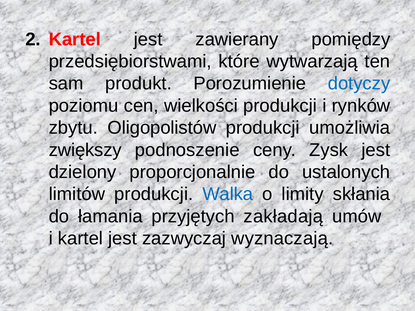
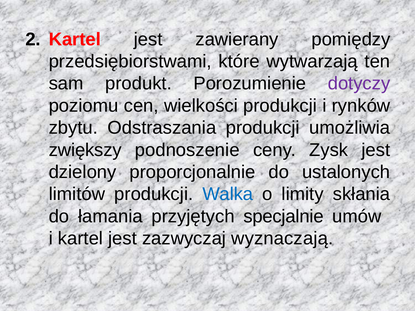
dotyczy colour: blue -> purple (359, 84)
Oligopolistów: Oligopolistów -> Odstraszania (162, 128)
zakładają: zakładają -> specjalnie (284, 216)
